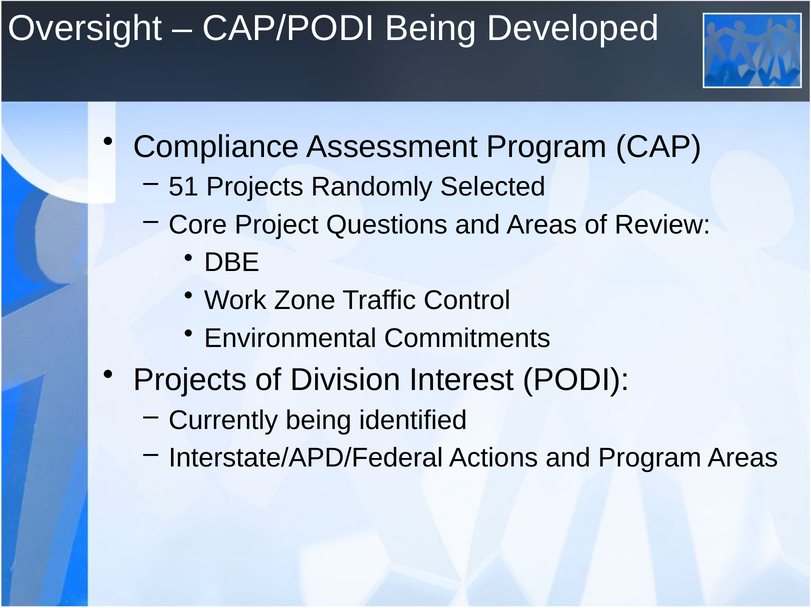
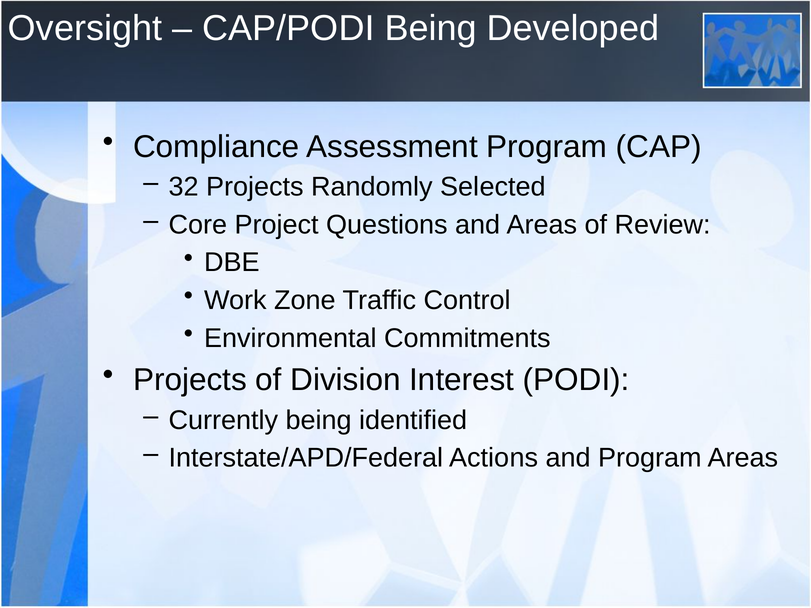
51: 51 -> 32 (184, 187)
